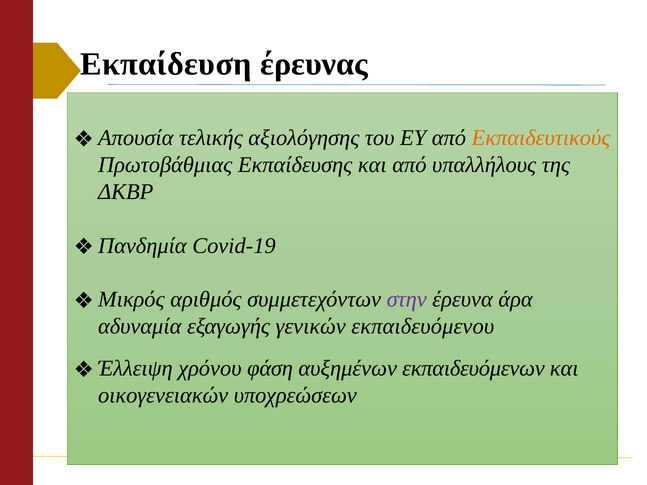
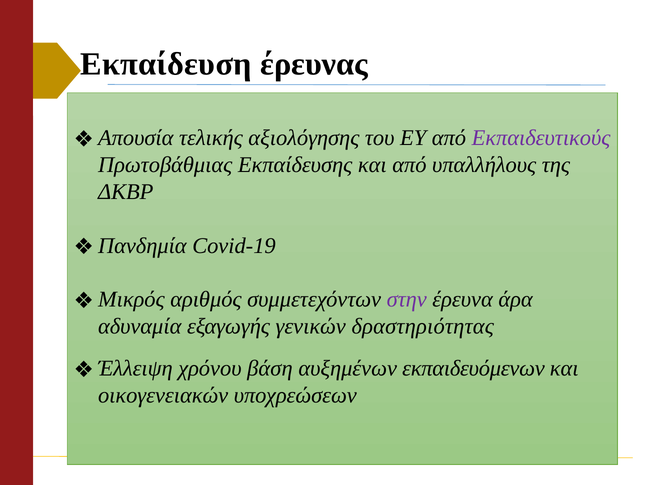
Εκπαιδευτικούς colour: orange -> purple (541, 138)
εκπαιδευόμενου: εκπαιδευόμενου -> δραστηριότητας (423, 327)
φάση: φάση -> βάση (270, 369)
